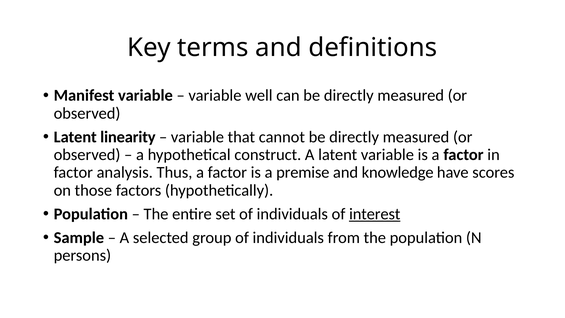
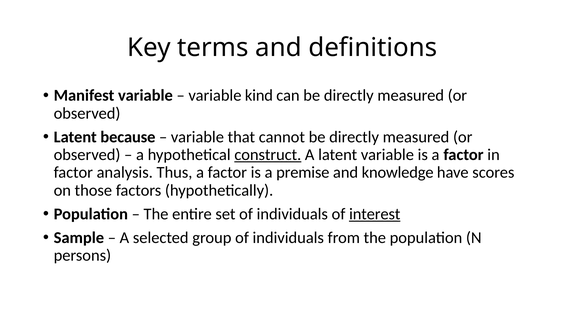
well: well -> kind (259, 95)
linearity: linearity -> because (128, 137)
construct underline: none -> present (268, 155)
